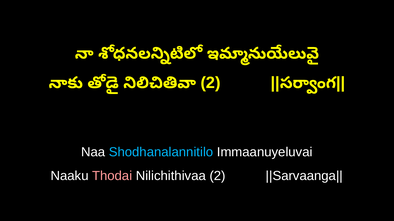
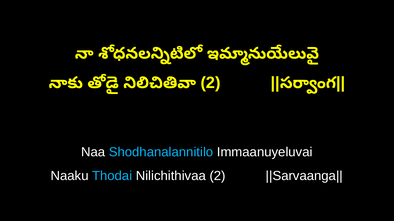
Thodai colour: pink -> light blue (112, 176)
